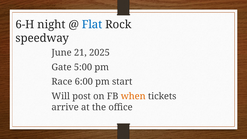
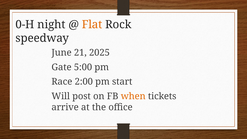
6-H: 6-H -> 0-H (25, 25)
Flat colour: blue -> orange (92, 25)
6:00: 6:00 -> 2:00 (84, 82)
